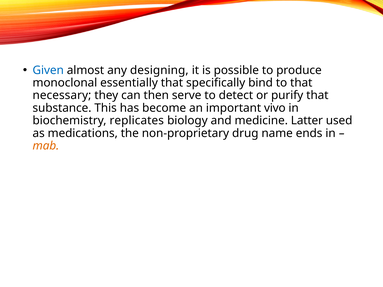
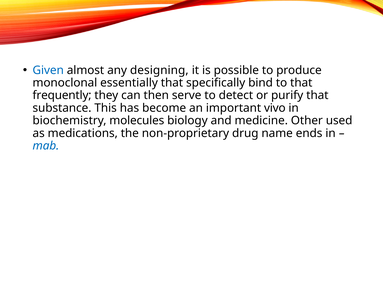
necessary: necessary -> frequently (62, 95)
replicates: replicates -> molecules (137, 121)
Latter: Latter -> Other (307, 121)
mab colour: orange -> blue (46, 146)
